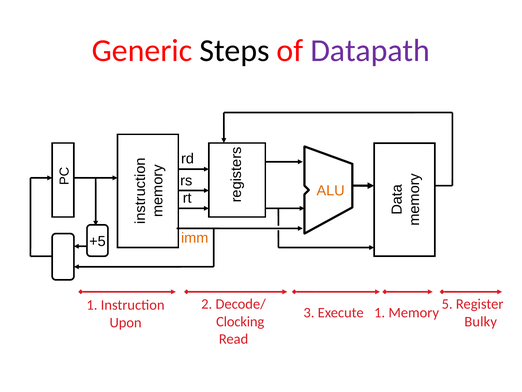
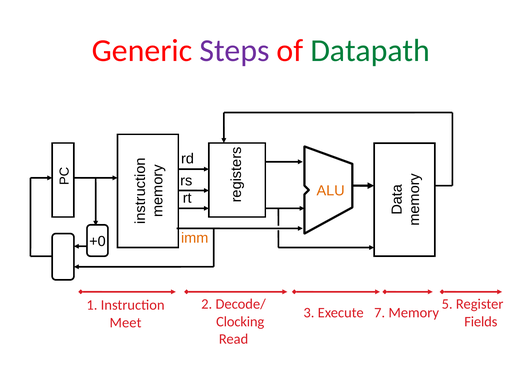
Steps colour: black -> purple (234, 51)
Datapath colour: purple -> green (370, 51)
+5: +5 -> +0 (97, 241)
Execute 1: 1 -> 7 (380, 312)
Bulky: Bulky -> Fields (481, 321)
Upon: Upon -> Meet (125, 322)
